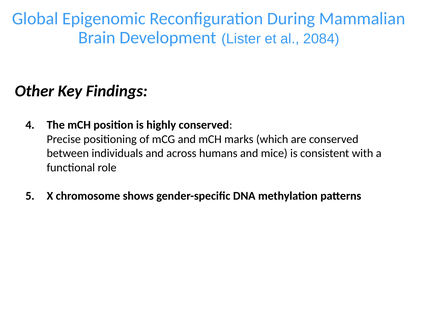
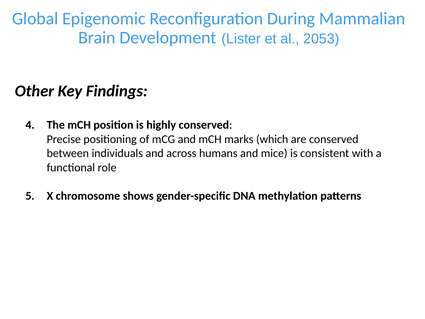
2084: 2084 -> 2053 (321, 39)
